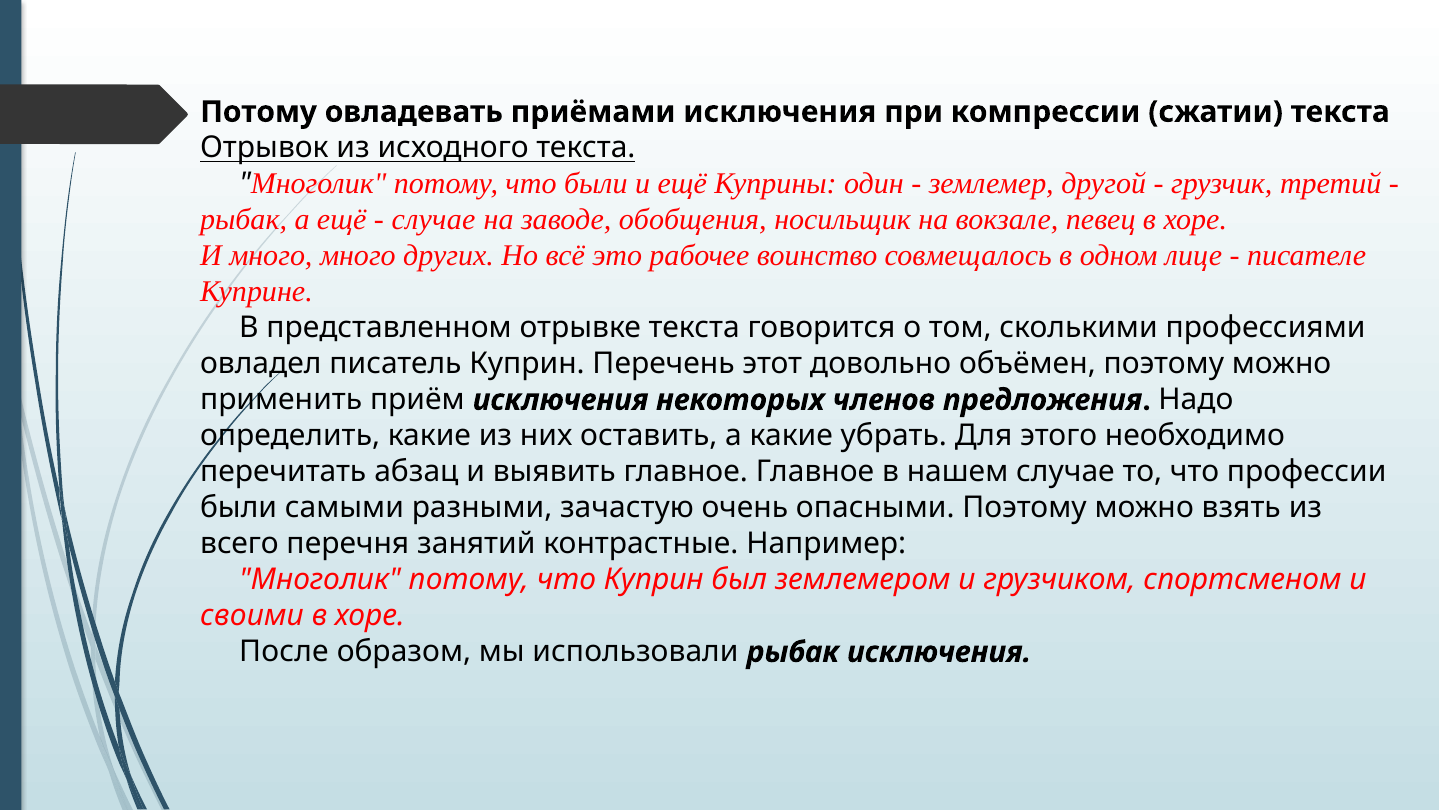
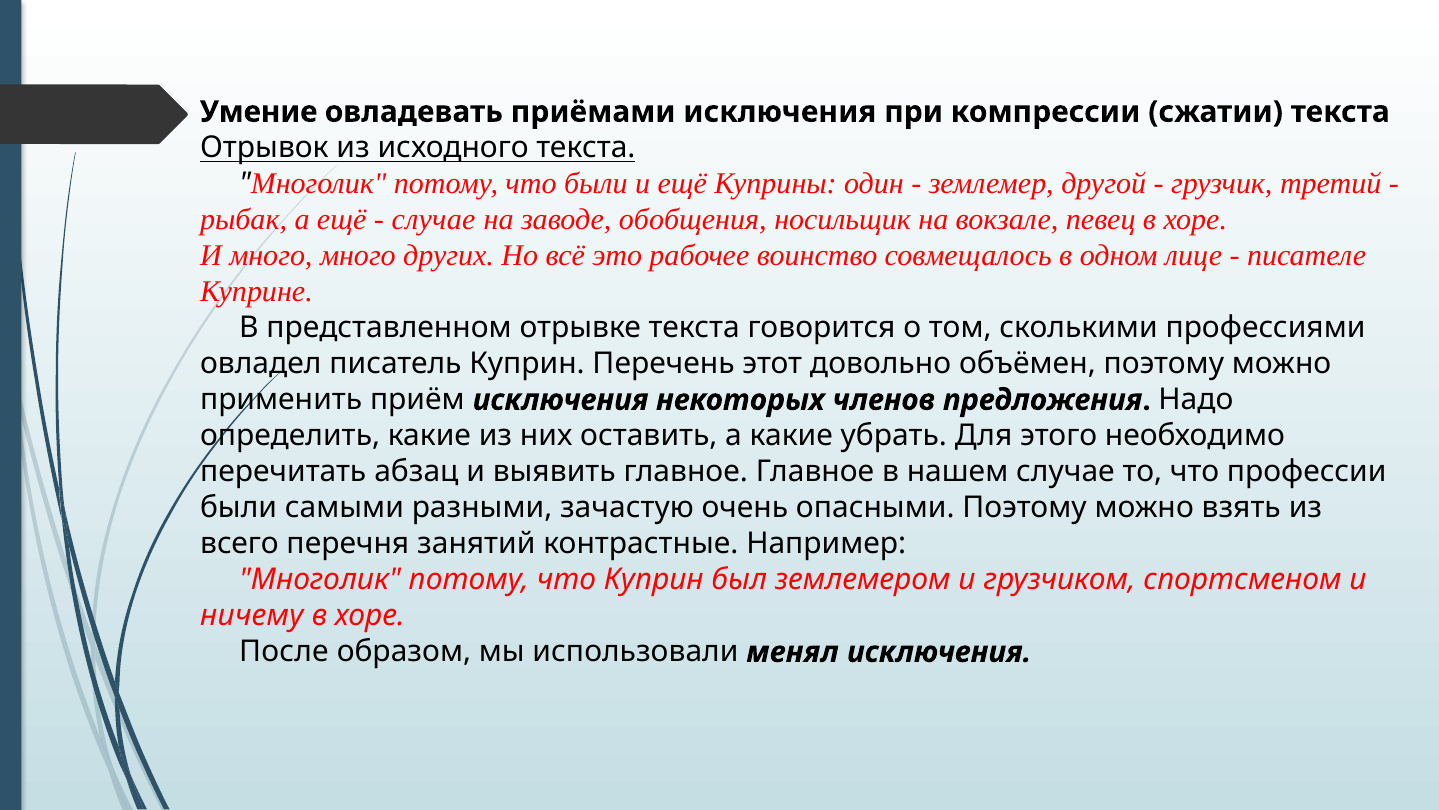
Потому: Потому -> Умение (259, 112)
своими: своими -> ничему (252, 616)
использовали рыбак: рыбак -> менял (793, 652)
